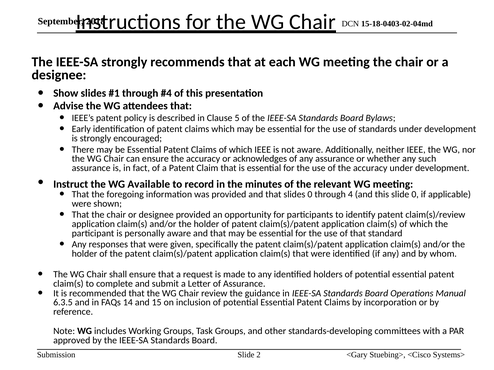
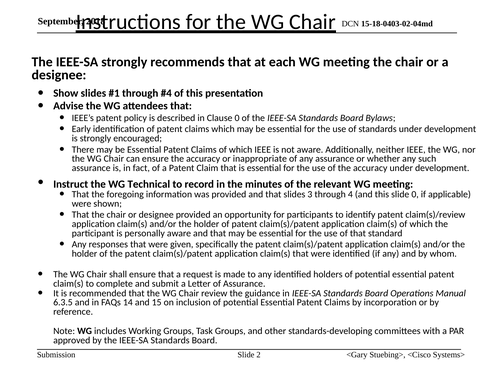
Clause 5: 5 -> 0 (237, 118)
acknowledges: acknowledges -> inappropriate (260, 159)
Available: Available -> Technical (149, 184)
slides 0: 0 -> 3 (310, 195)
